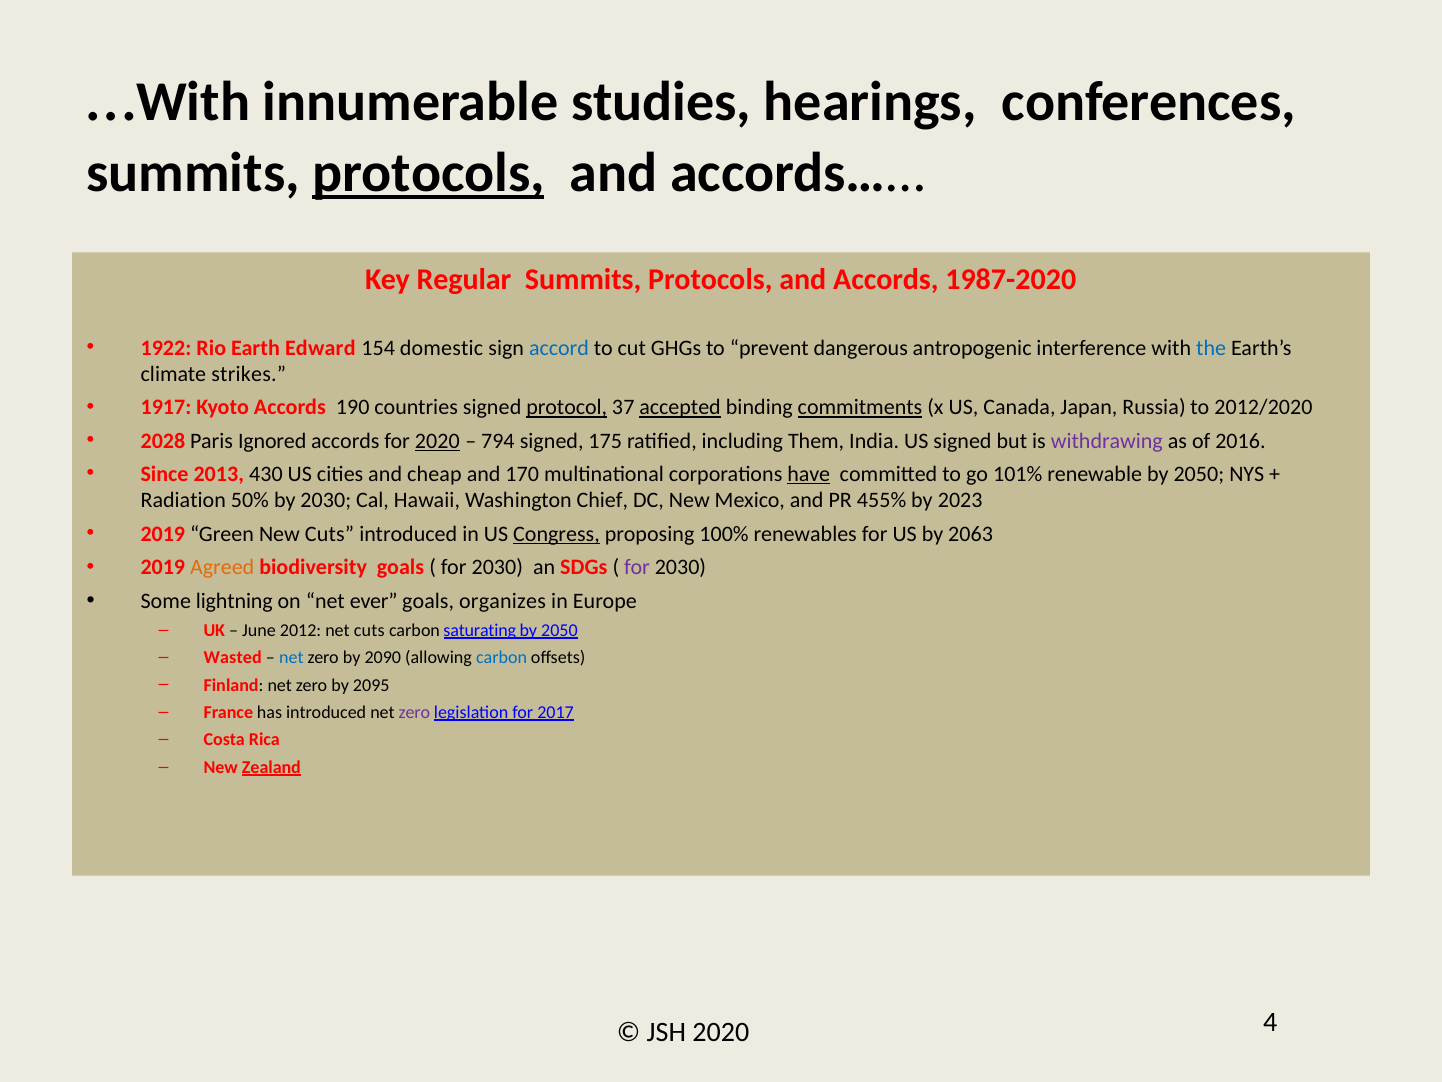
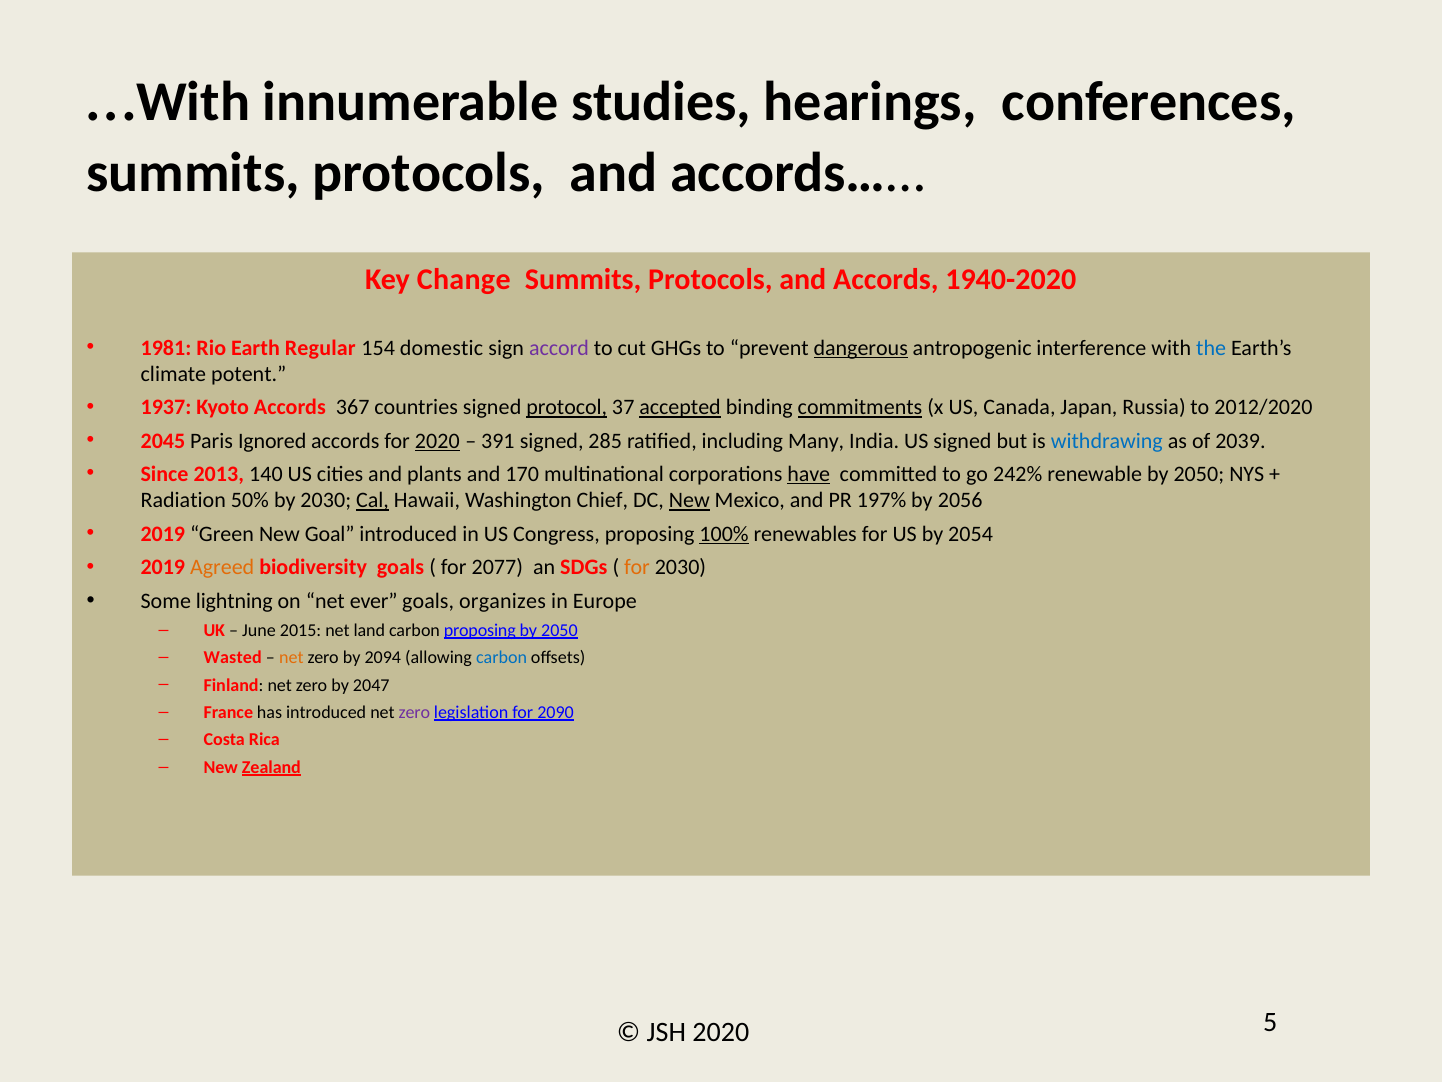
protocols underline: present -> none (428, 173)
Regular: Regular -> Change (464, 280)
1987-2020: 1987-2020 -> 1940-2020 (1011, 280)
1922: 1922 -> 1981 (166, 348)
Edward: Edward -> Regular (320, 348)
accord colour: blue -> purple (559, 348)
dangerous underline: none -> present (861, 348)
strikes: strikes -> potent (249, 374)
1917: 1917 -> 1937 (166, 407)
190: 190 -> 367 (353, 407)
2028: 2028 -> 2045 (163, 441)
794: 794 -> 391 (498, 441)
175: 175 -> 285 (605, 441)
Them: Them -> Many (816, 441)
withdrawing colour: purple -> blue (1107, 441)
2016: 2016 -> 2039 (1240, 441)
430: 430 -> 140 (266, 474)
cheap: cheap -> plants (434, 474)
101%: 101% -> 242% (1018, 474)
Cal underline: none -> present (373, 500)
New underline: none -> present (689, 500)
455%: 455% -> 197% (882, 500)
2023: 2023 -> 2056 (960, 500)
New Cuts: Cuts -> Goal (330, 534)
Congress underline: present -> none (556, 534)
100% underline: none -> present (724, 534)
2063: 2063 -> 2054 (971, 534)
2030: 2030 -> 2077 (497, 567)
for colour: purple -> orange (637, 567)
2012: 2012 -> 2015 (301, 630)
net cuts: cuts -> land (369, 630)
carbon saturating: saturating -> proposing (480, 630)
net colour: blue -> orange (291, 657)
2090: 2090 -> 2094 (383, 657)
2095: 2095 -> 2047 (371, 685)
2017: 2017 -> 2090 (556, 712)
4: 4 -> 5 (1270, 1022)
